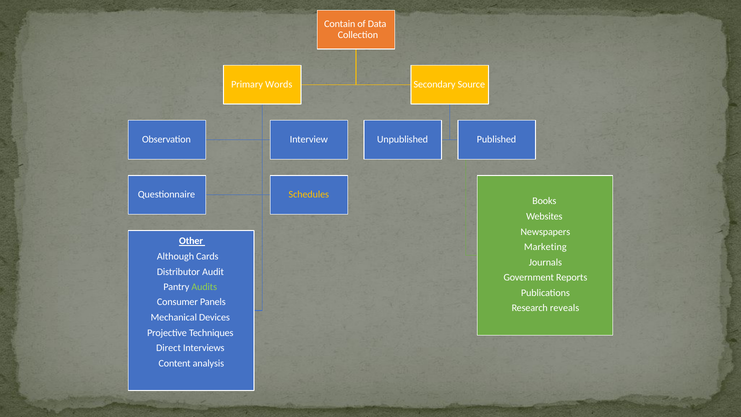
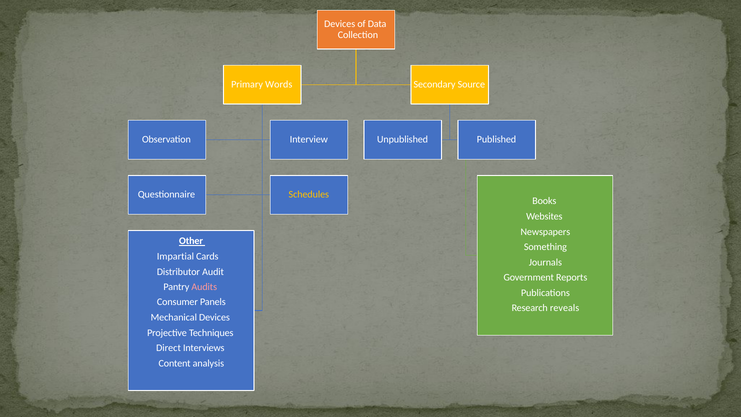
Contain: Contain -> Devices (340, 24)
Marketing: Marketing -> Something (545, 247)
Although: Although -> Impartial (175, 256)
Audits colour: light green -> pink (204, 287)
